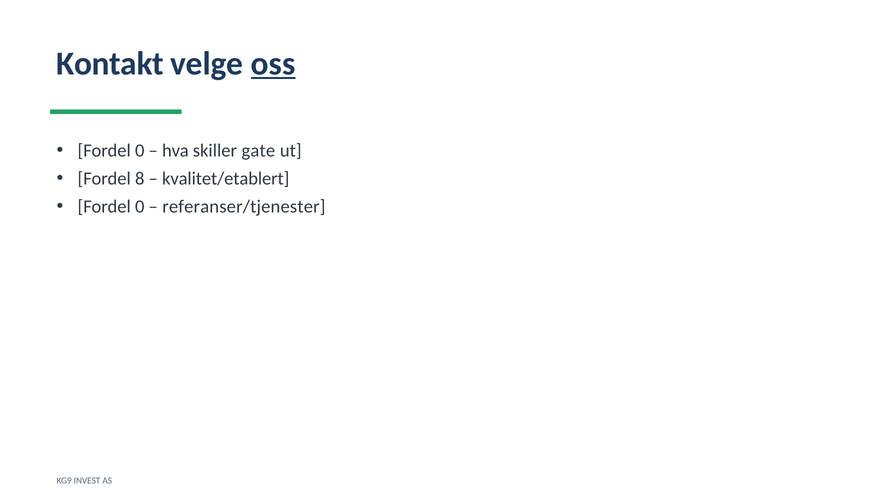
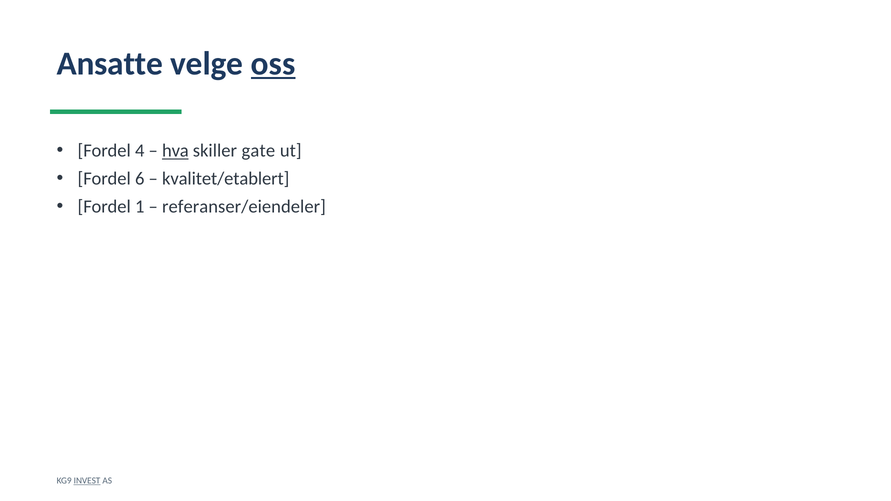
Kontakt: Kontakt -> Ansatte (110, 64)
0: 0 -> 4 (140, 151)
hva underline: none -> present (175, 151)
8: 8 -> 6 (140, 179)
0: 0 -> 1 (140, 207)
referanser/tjenester: referanser/tjenester -> referanser/eiendeler (244, 207)
INVEST underline: none -> present (87, 481)
